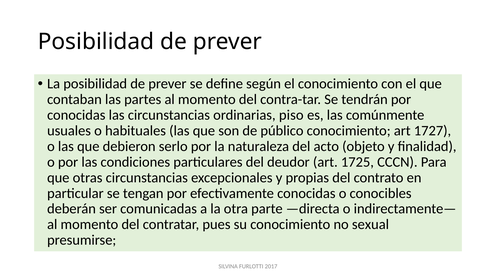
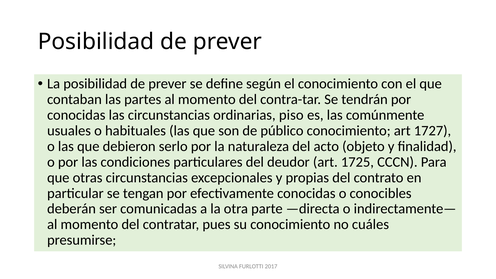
sexual: sexual -> cuáles (370, 225)
